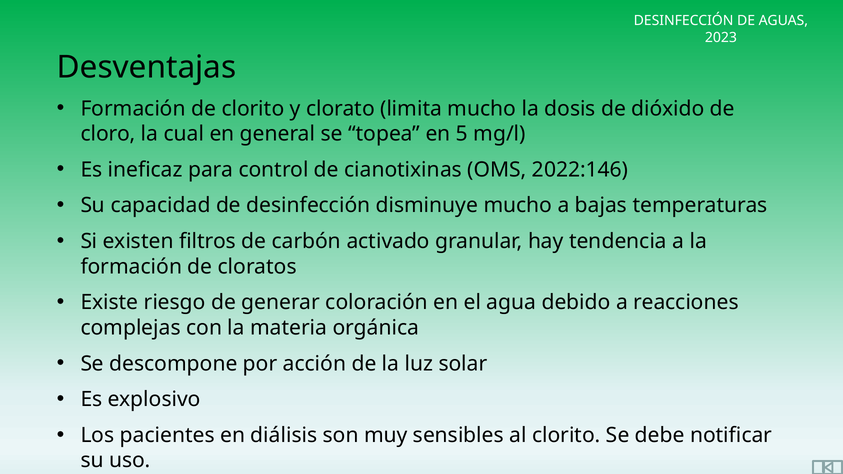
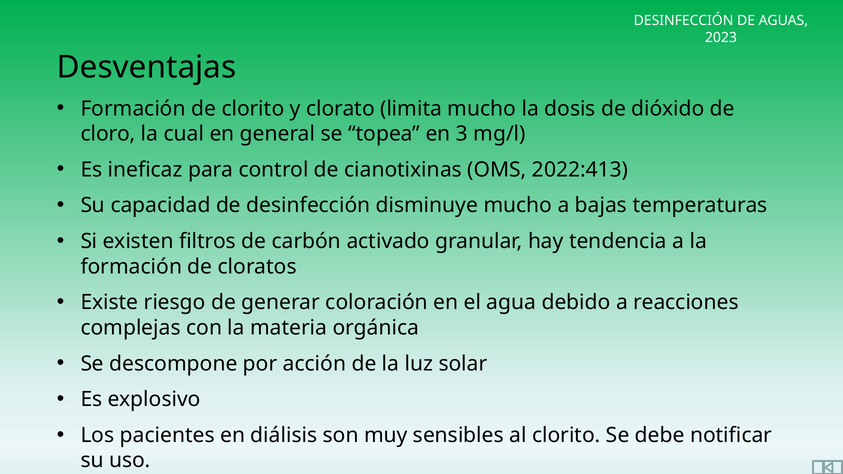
5: 5 -> 3 (462, 134)
2022:146: 2022:146 -> 2022:413 (580, 170)
